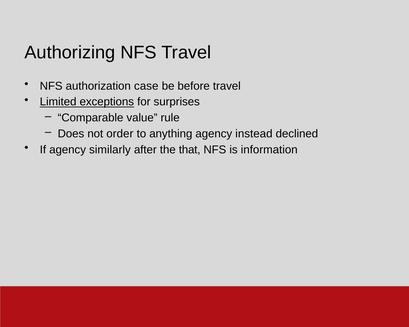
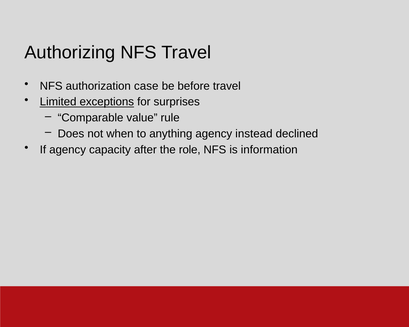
order: order -> when (120, 134)
similarly: similarly -> capacity (110, 150)
that: that -> role (190, 150)
